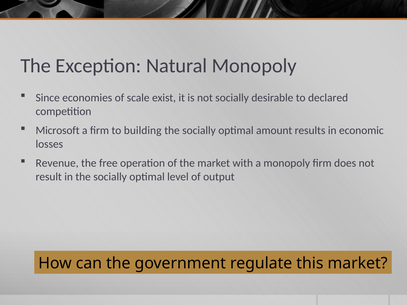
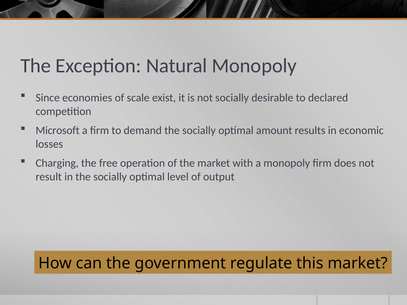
building: building -> demand (143, 131)
Revenue: Revenue -> Charging (57, 163)
